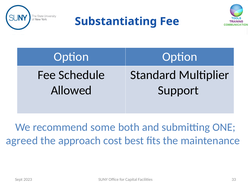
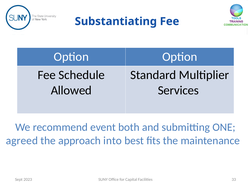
Support: Support -> Services (178, 91)
some: some -> event (103, 127)
cost: cost -> into (113, 141)
